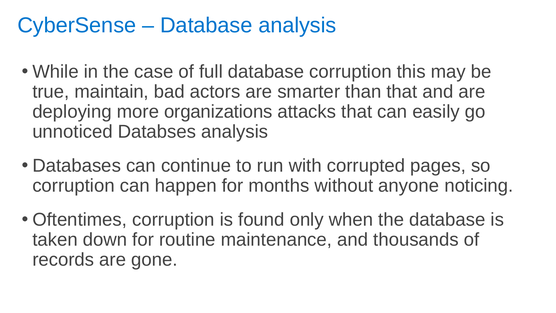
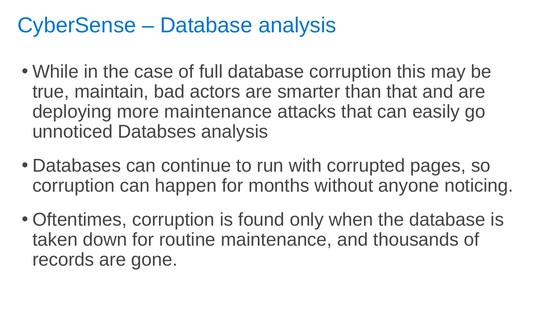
more organizations: organizations -> maintenance (218, 112)
